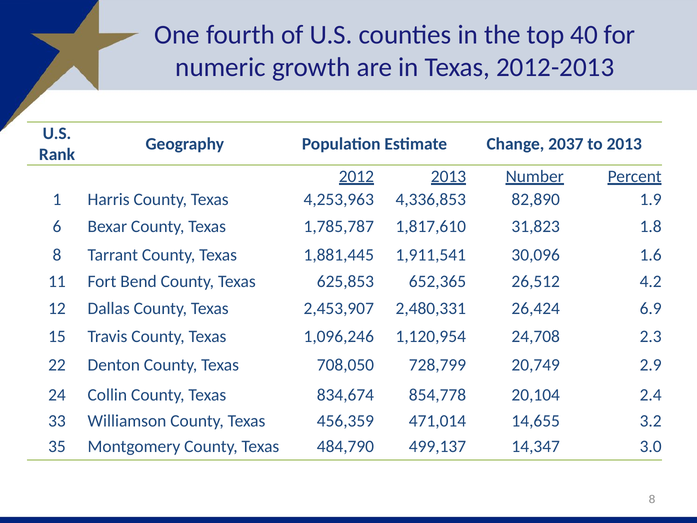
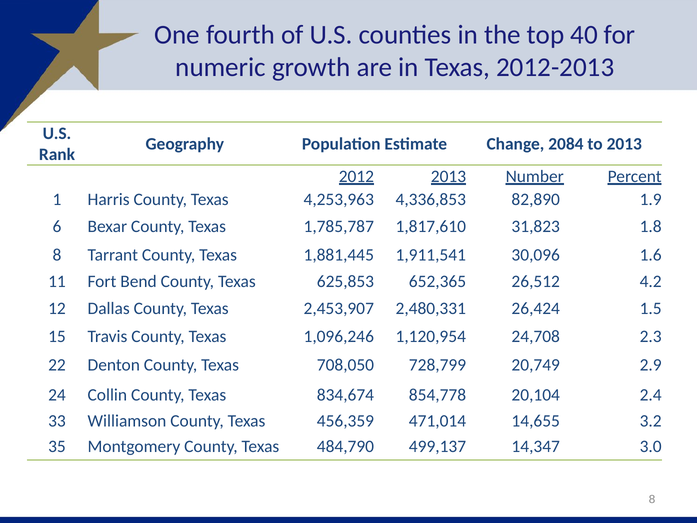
2037: 2037 -> 2084 (566, 144)
6.9: 6.9 -> 1.5 (651, 308)
